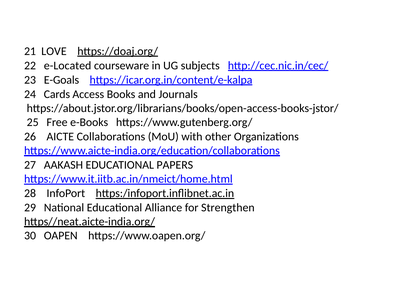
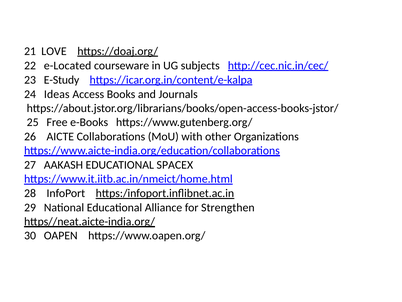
E-Goals: E-Goals -> E-Study (62, 80)
Cards: Cards -> Ideas (57, 94)
PAPERS: PAPERS -> SPACEX (175, 165)
